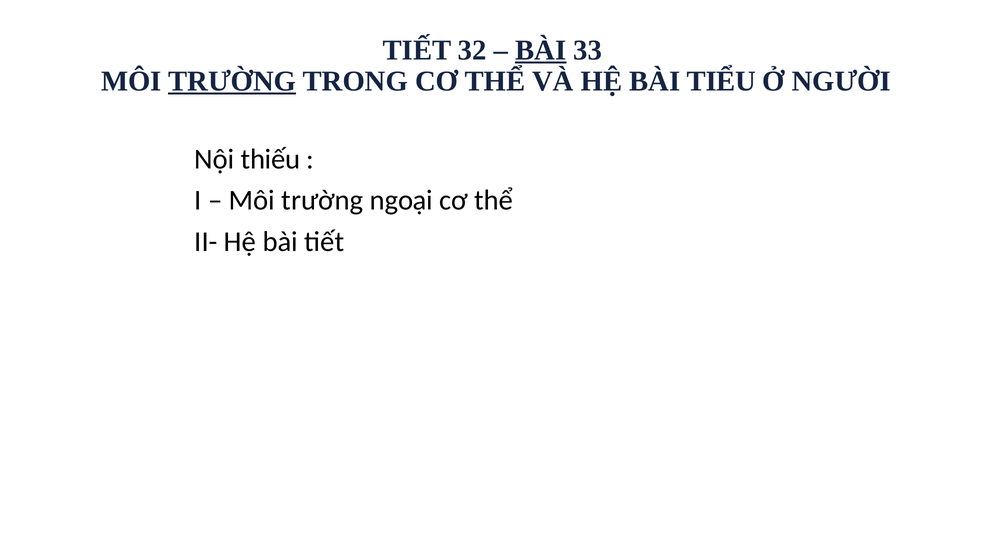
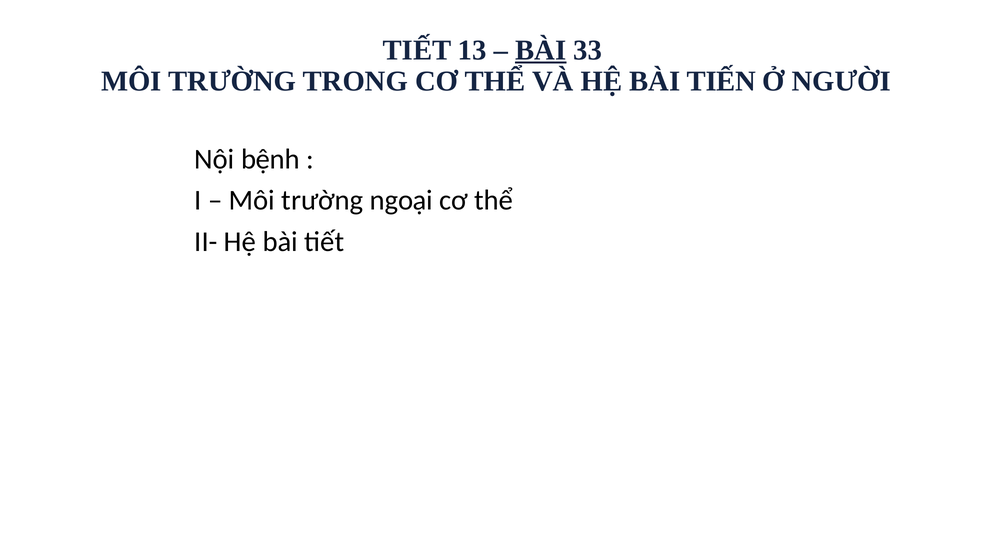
32: 32 -> 13 (472, 50)
TRƯỜNG underline: present -> none (232, 81)
TIỂU: TIỂU -> TIẾN (721, 81)
thiếu: thiếu -> bệnh (270, 159)
